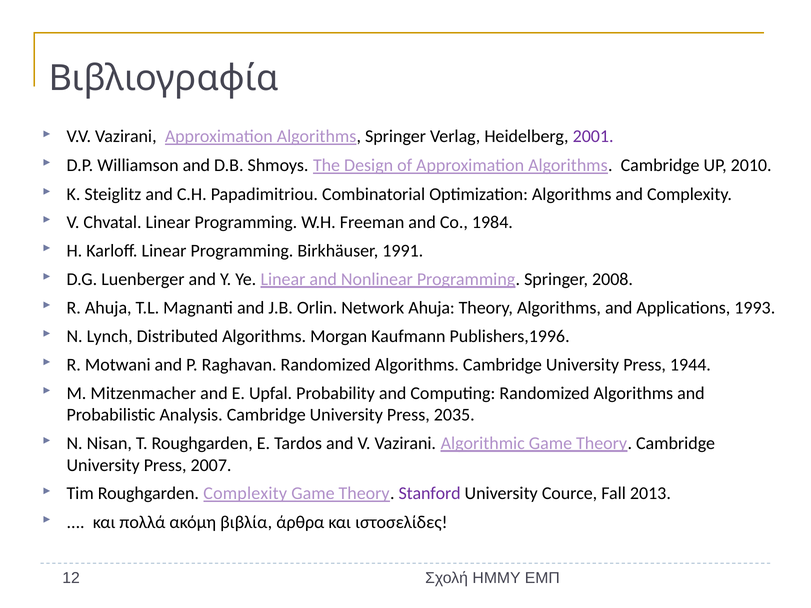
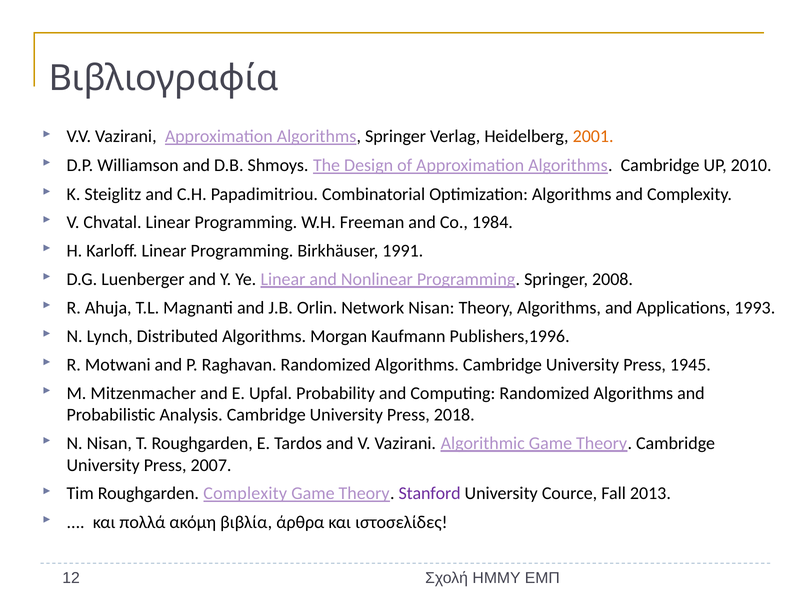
2001 colour: purple -> orange (593, 137)
Network Ahuja: Ahuja -> Nisan (431, 308)
1944: 1944 -> 1945 (690, 365)
2035: 2035 -> 2018 (454, 415)
